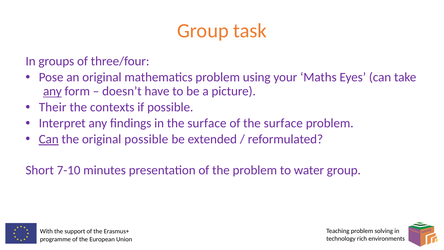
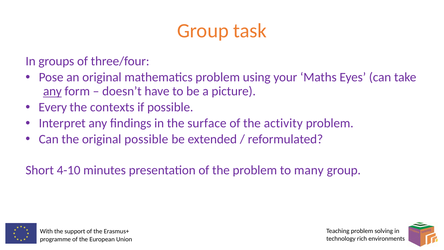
Their: Their -> Every (53, 107)
of the surface: surface -> activity (283, 123)
Can underline: present -> none (49, 139)
7-10: 7-10 -> 4-10 (69, 170)
water: water -> many (309, 170)
